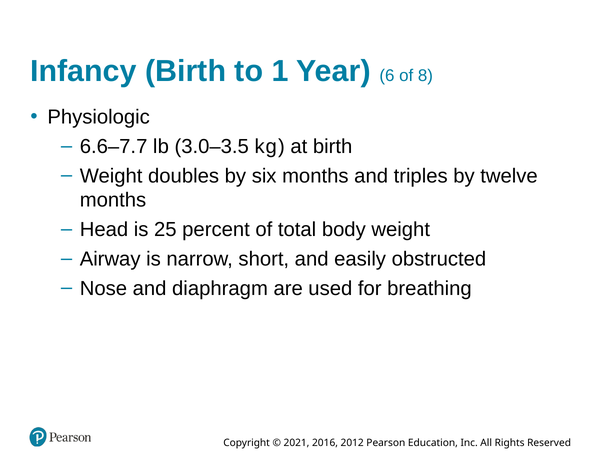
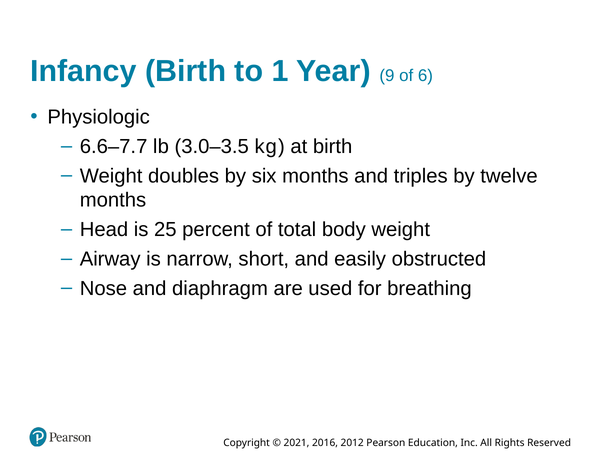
6: 6 -> 9 (387, 76)
8: 8 -> 6 (425, 76)
